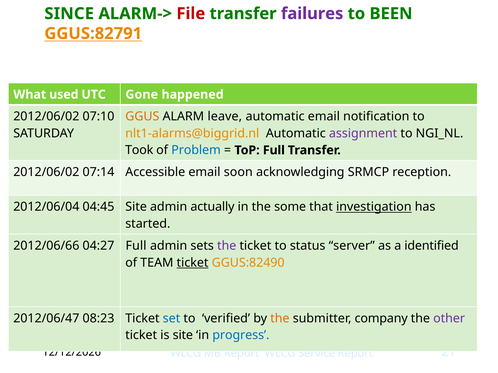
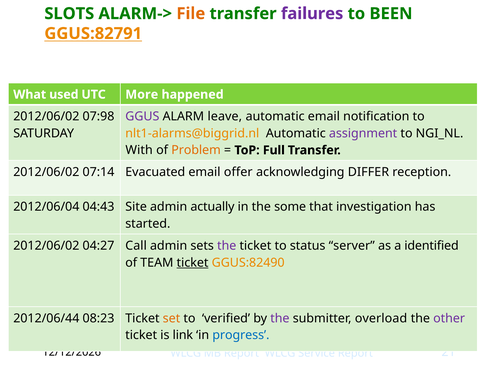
SINCE: SINCE -> SLOTS (69, 14)
File colour: red -> orange (191, 14)
Gone: Gone -> More (142, 95)
07:10: 07:10 -> 07:98 (98, 117)
GGUS colour: orange -> purple (142, 117)
Took: Took -> With (139, 150)
Problem colour: blue -> orange (196, 150)
Accessible: Accessible -> Evacuated (155, 172)
soon: soon -> offer (238, 172)
SRMCP: SRMCP -> DIFFER (368, 172)
04:45: 04:45 -> 04:43 (98, 207)
investigation underline: present -> none (374, 207)
2012/06/66: 2012/06/66 -> 2012/06/02 (46, 246)
04:27 Full: Full -> Call (136, 246)
2012/06/47: 2012/06/47 -> 2012/06/44 (46, 319)
set colour: blue -> orange (171, 319)
the colour: orange -> purple (280, 319)
company: company -> overload (381, 319)
is site: site -> link (183, 336)
